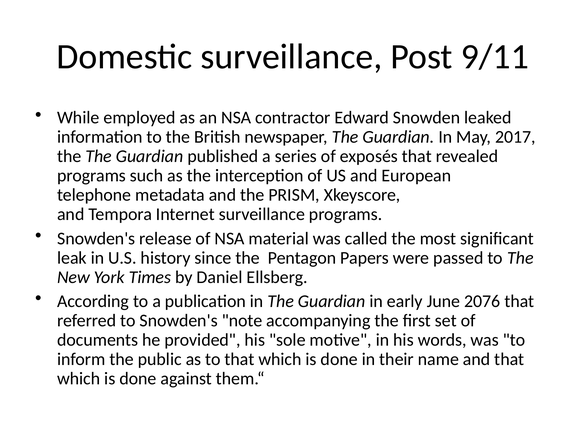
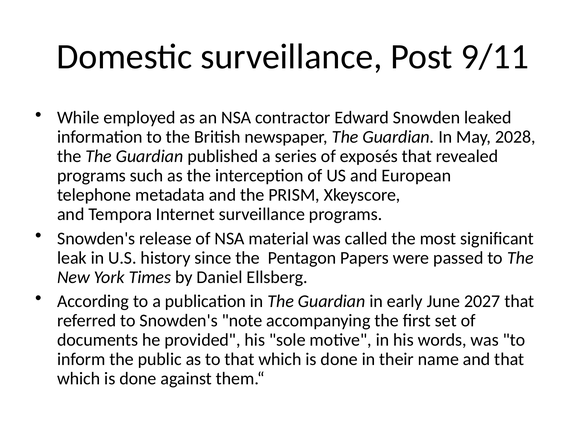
2017: 2017 -> 2028 (515, 137)
2076: 2076 -> 2027 (482, 301)
